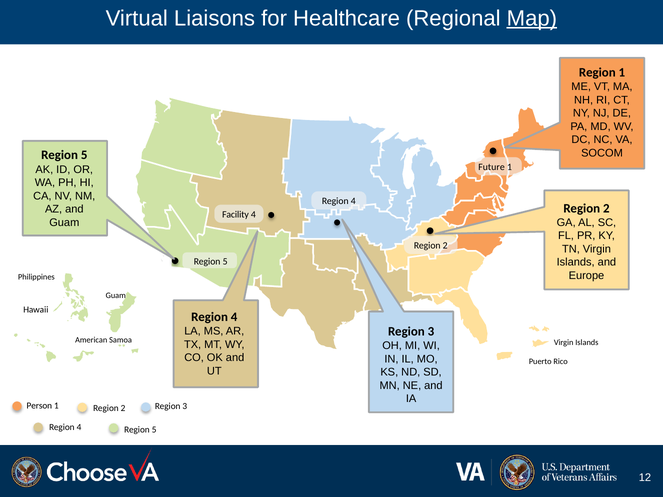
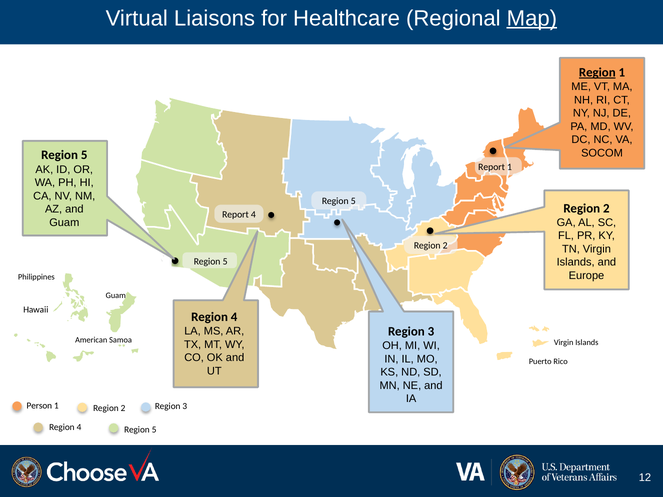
Region underline: none -> present (597, 72)
Future: Future -> Report (492, 167)
4: 4 -> 5 (353, 201)
Facility: Facility -> Report (235, 214)
